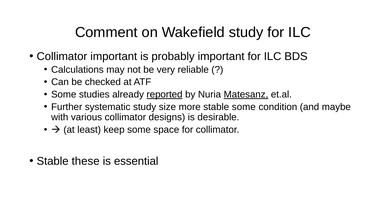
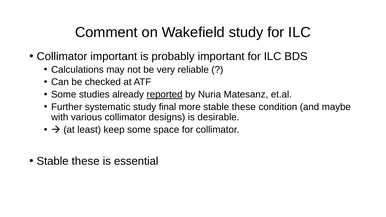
Matesanz underline: present -> none (246, 95)
size: size -> final (167, 107)
more stable some: some -> these (244, 107)
